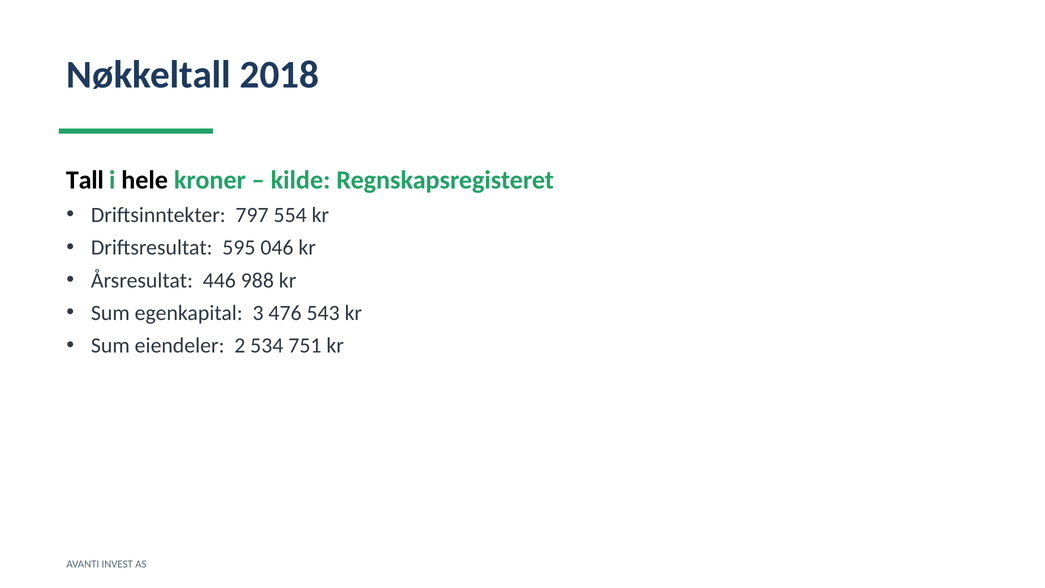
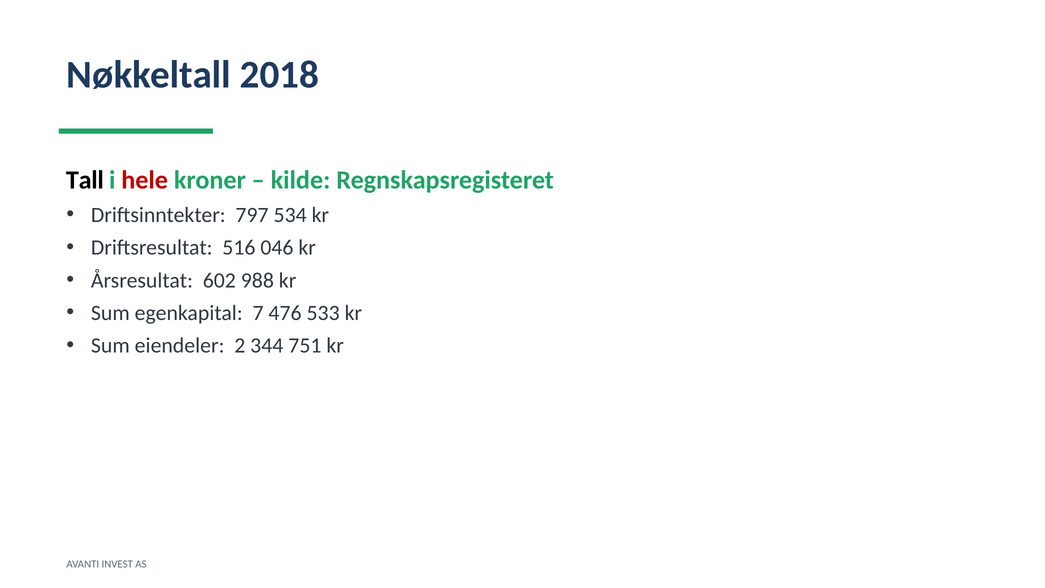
hele colour: black -> red (145, 180)
554: 554 -> 534 (290, 215)
595: 595 -> 516 (239, 248)
446: 446 -> 602 (219, 280)
3: 3 -> 7 (258, 313)
543: 543 -> 533 (323, 313)
534: 534 -> 344 (267, 346)
